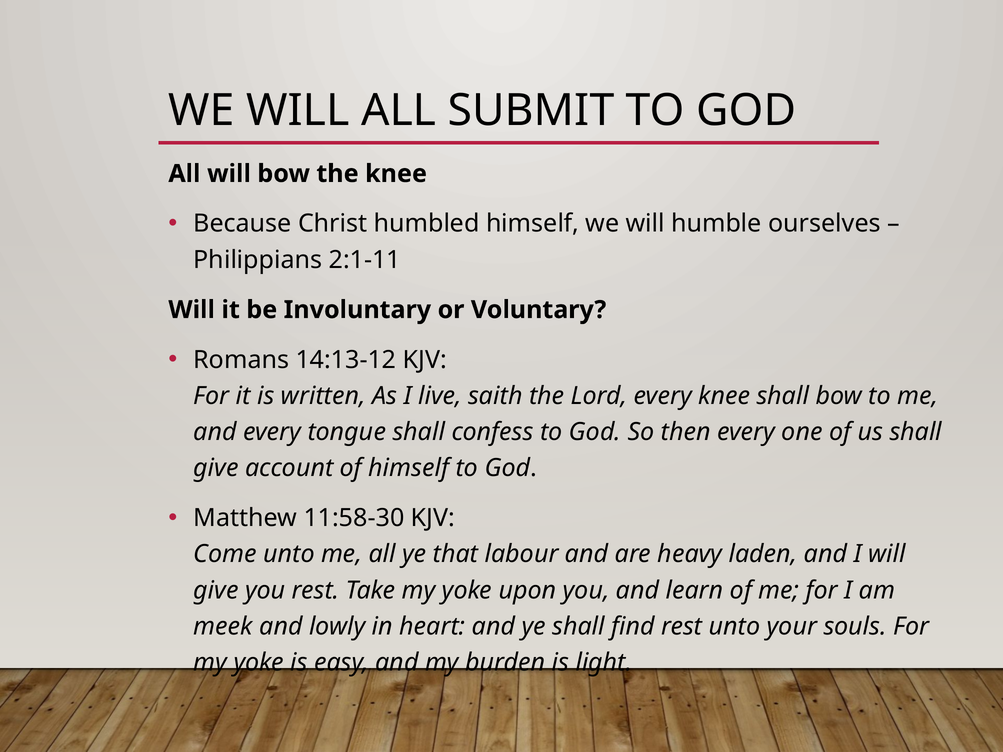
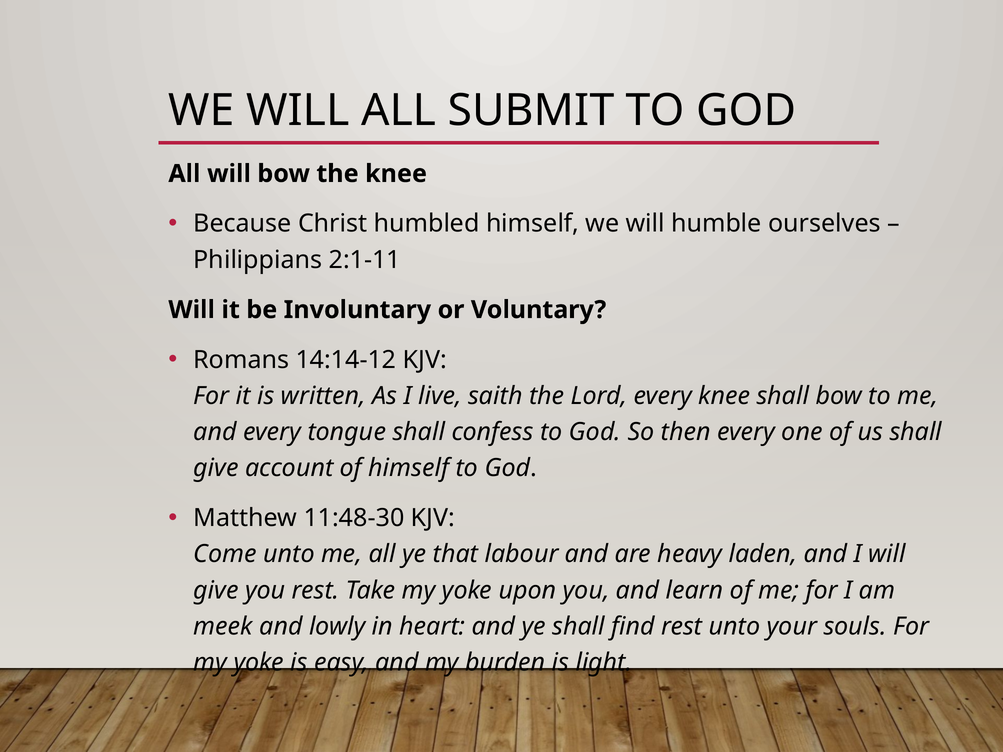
14:13-12: 14:13-12 -> 14:14-12 (346, 360)
11:58-30: 11:58-30 -> 11:48-30 (354, 518)
